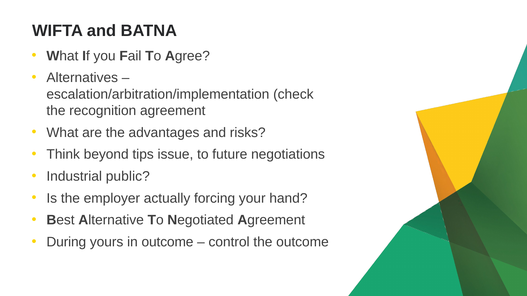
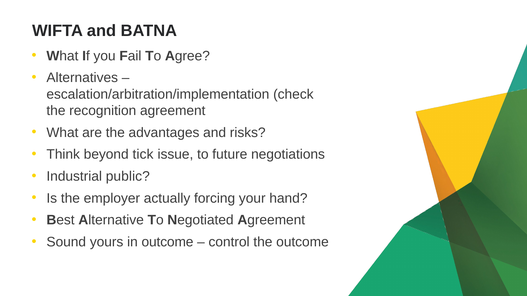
tips: tips -> tick (143, 155)
During: During -> Sound (66, 242)
